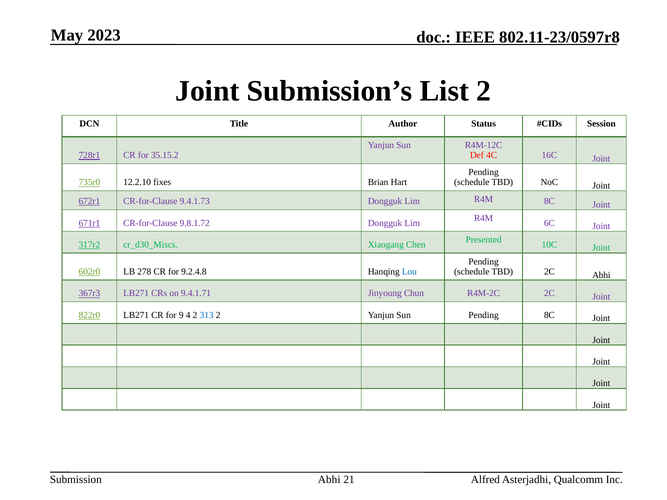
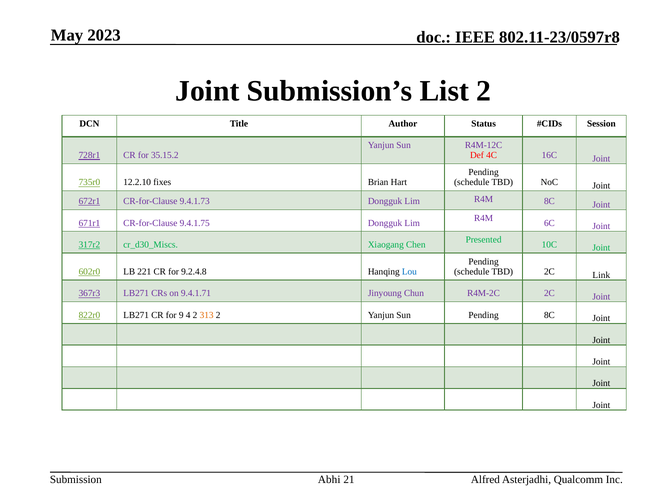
9.8.1.72: 9.8.1.72 -> 9.4.1.75 (195, 223)
278: 278 -> 221 (144, 272)
2C Abhi: Abhi -> Link (601, 275)
313 colour: blue -> orange (207, 315)
